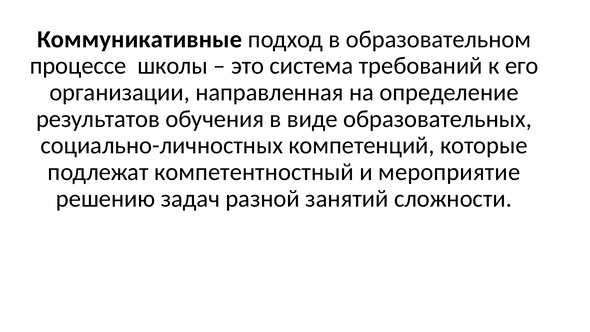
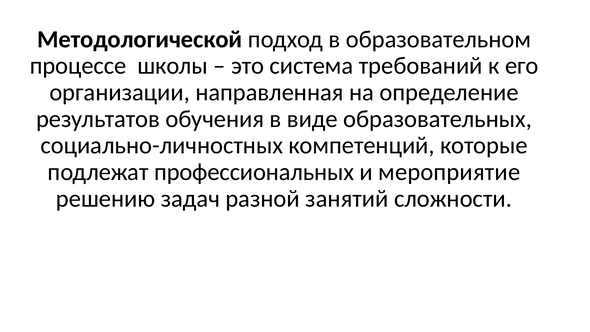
Коммуникативные: Коммуникативные -> Методологической (140, 39)
компетентностный: компетентностный -> профессиональных (254, 172)
